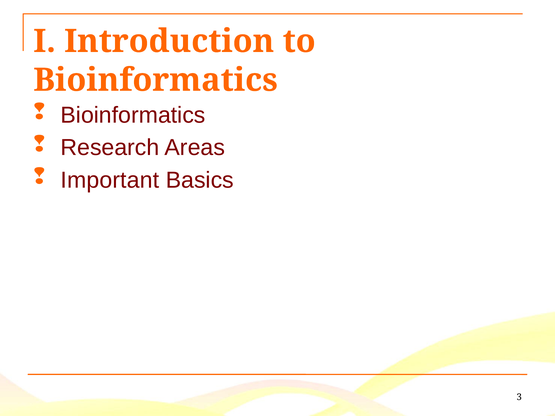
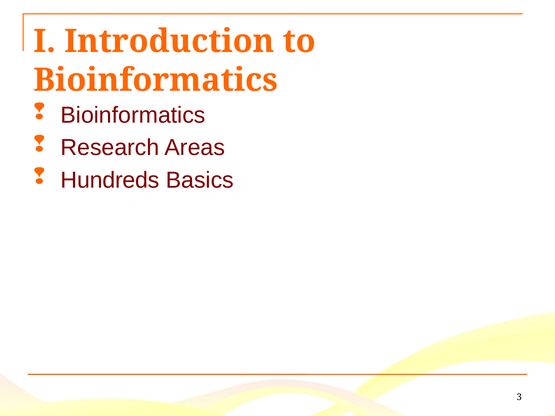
Important: Important -> Hundreds (110, 180)
